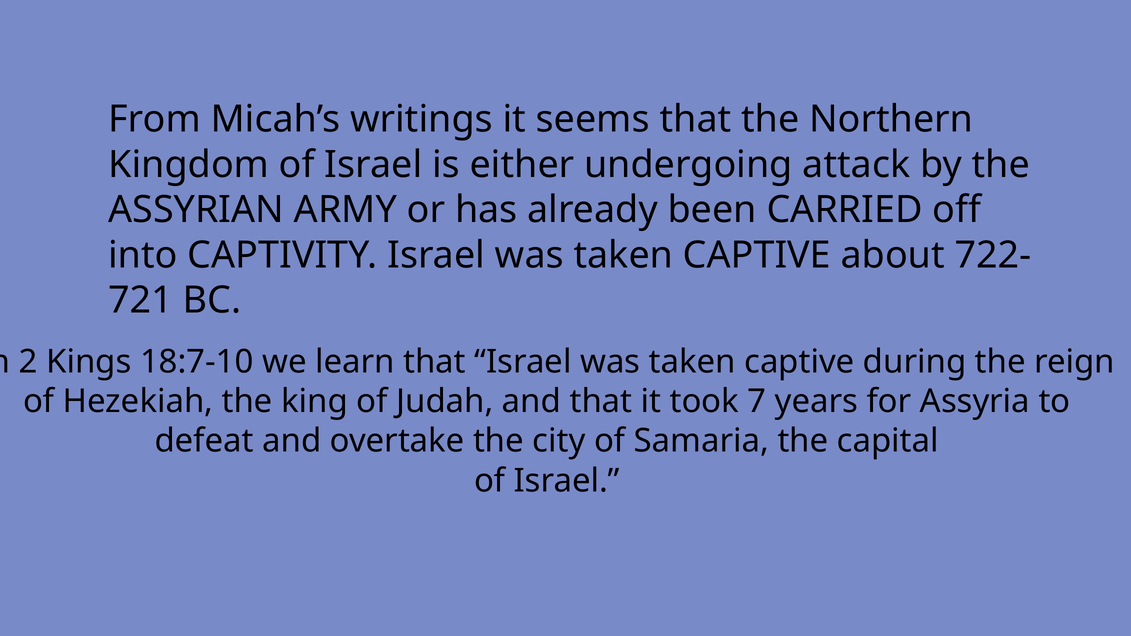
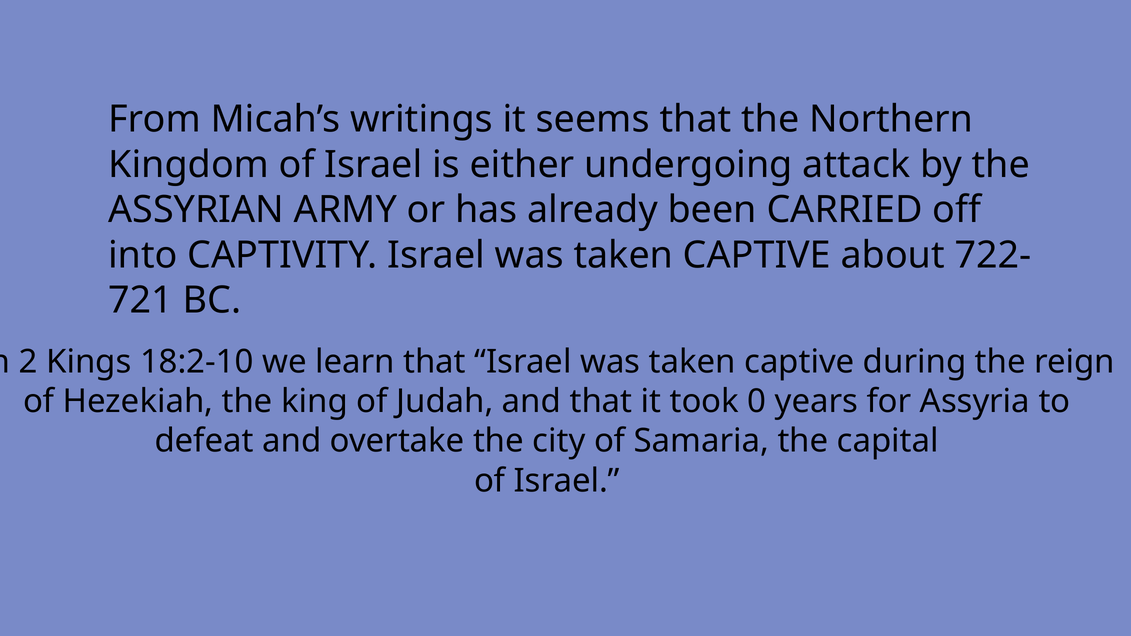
18:7-10: 18:7-10 -> 18:2-10 (197, 362)
7: 7 -> 0 (757, 402)
